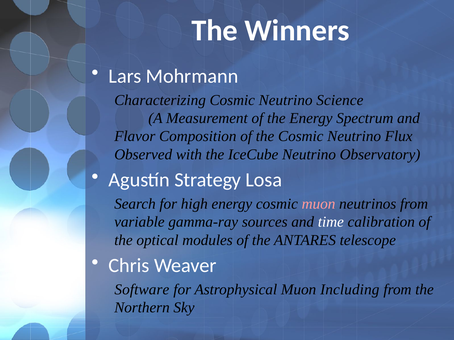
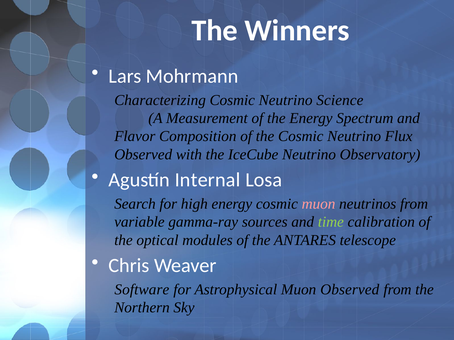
Strategy: Strategy -> Internal (208, 180)
time colour: white -> light green (331, 222)
Muon Including: Including -> Observed (350, 290)
